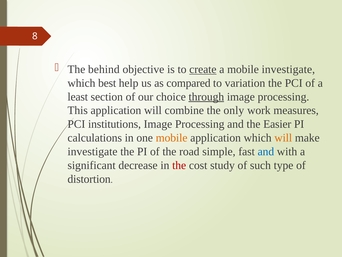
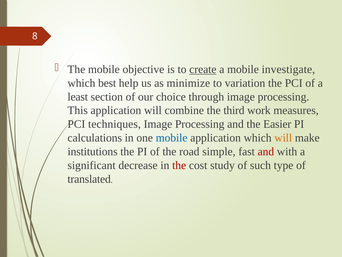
The behind: behind -> mobile (104, 69)
compared: compared -> minimize (188, 83)
through underline: present -> none (206, 97)
only: only -> third (234, 110)
institutions: institutions -> techniques (114, 124)
mobile colour: orange -> blue (172, 138)
investigate: investigate -> institutions (93, 151)
and colour: blue -> red (266, 151)
distortion: distortion -> translated (89, 179)
